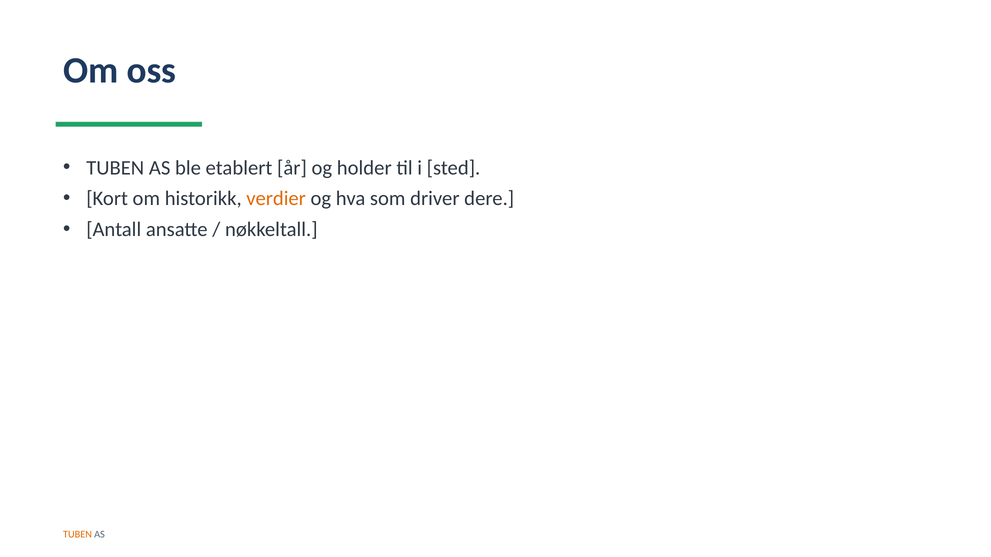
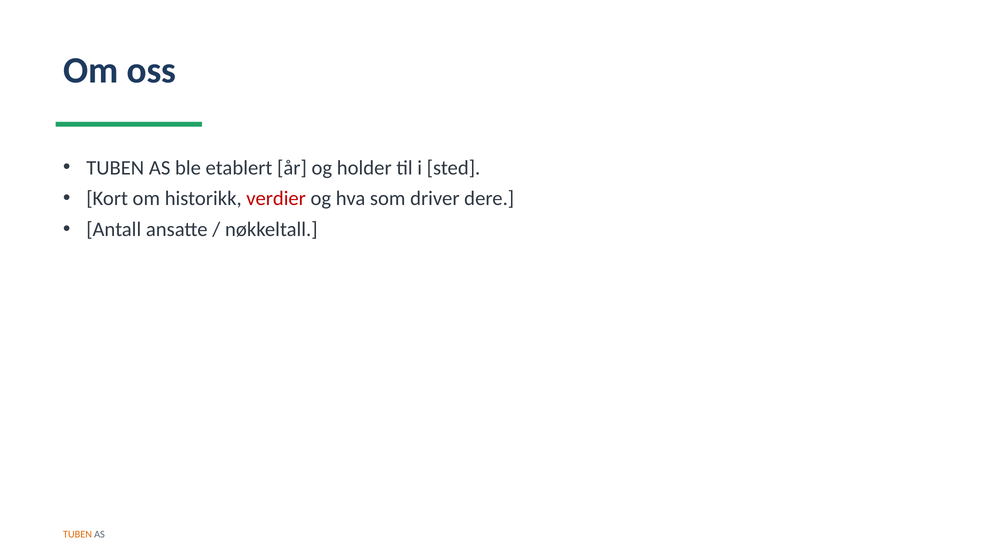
verdier colour: orange -> red (276, 199)
